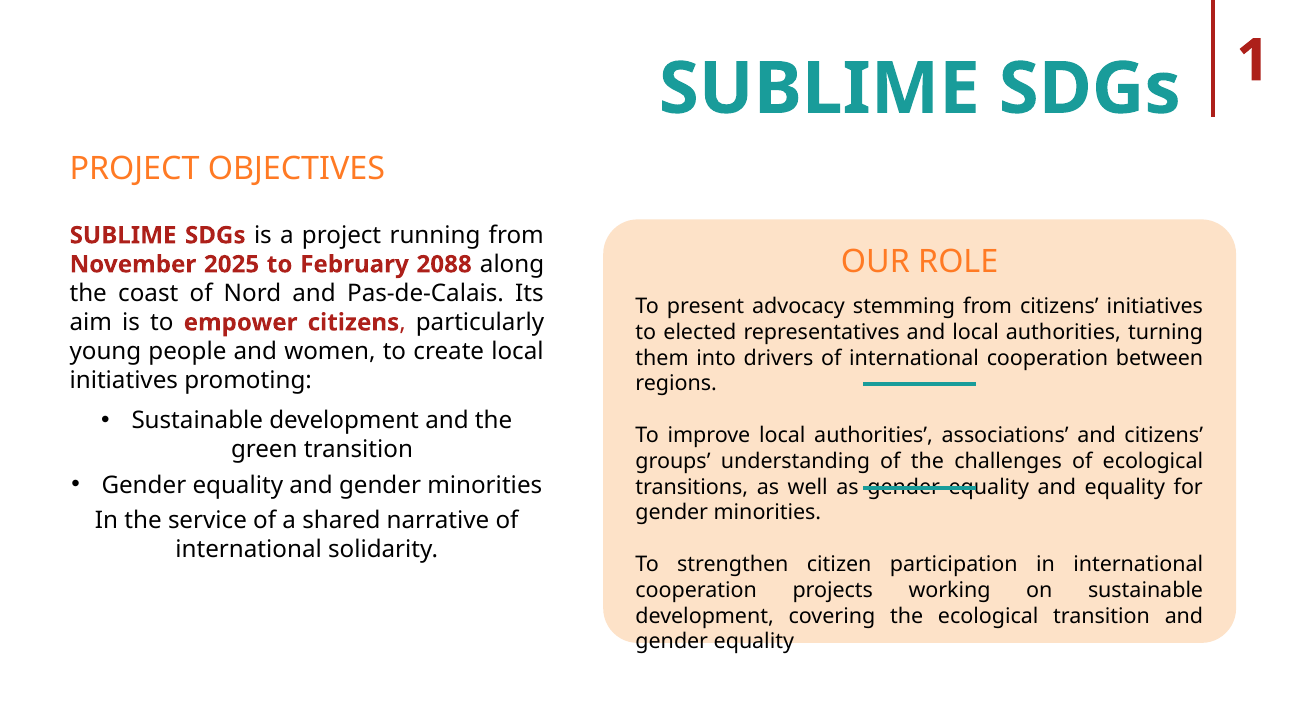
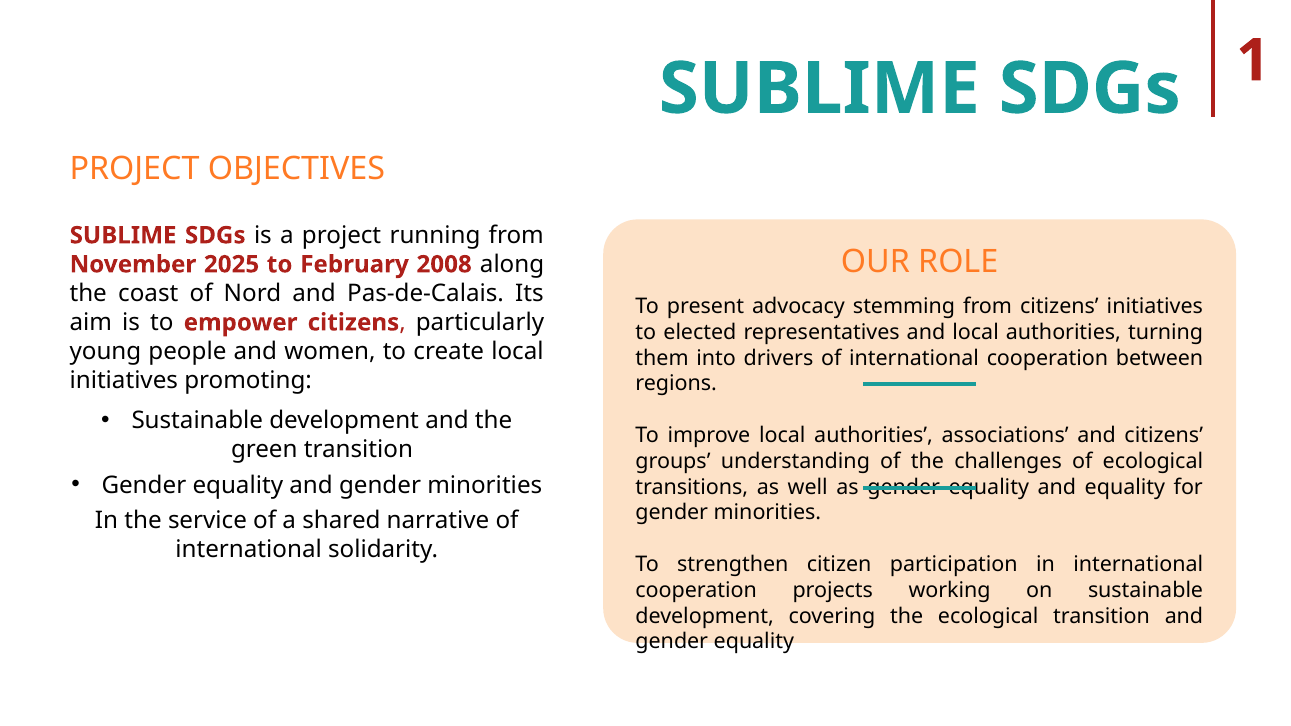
2088: 2088 -> 2008 (444, 264)
